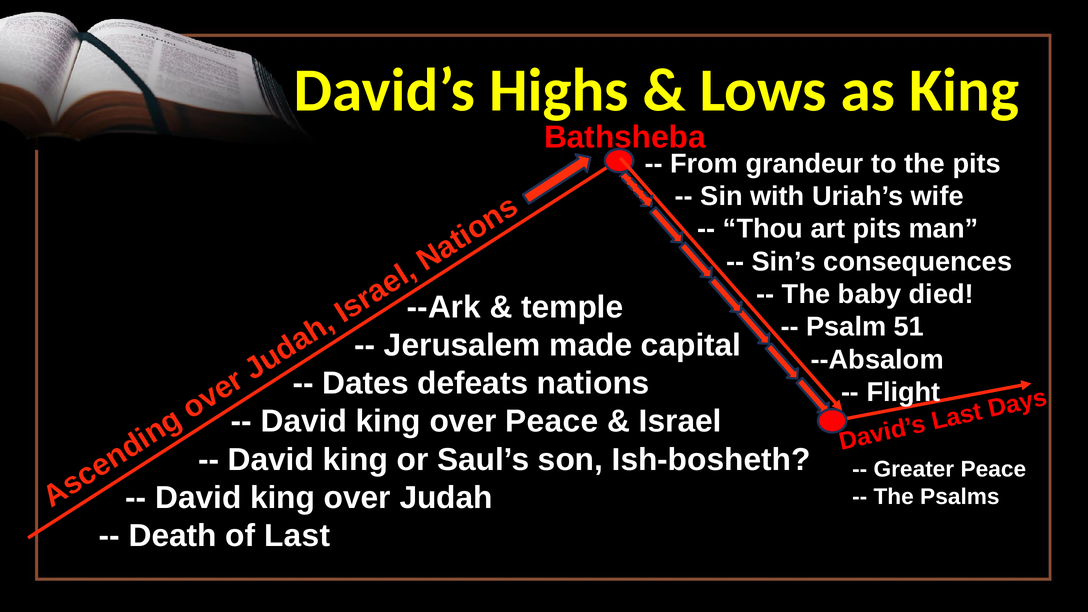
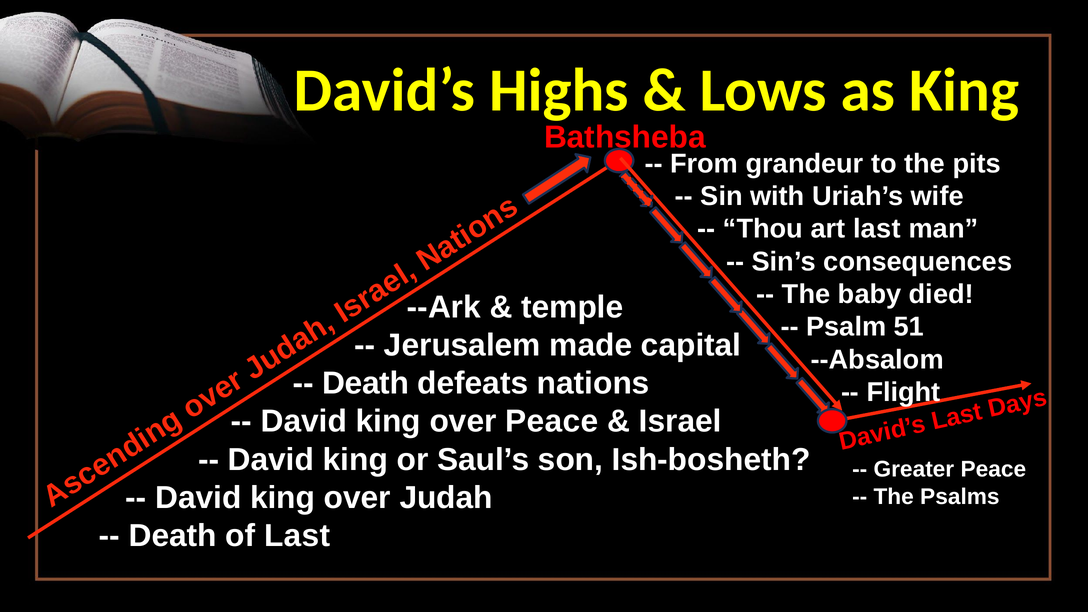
art pits: pits -> last (877, 229)
Dates: Dates -> Death (366, 383)
